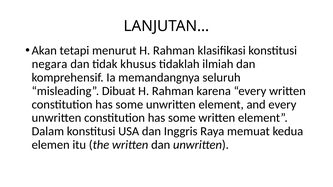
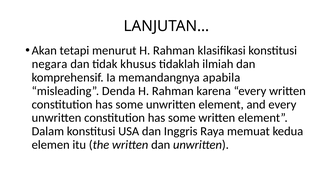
seluruh: seluruh -> apabila (221, 78)
Dibuat: Dibuat -> Denda (119, 91)
